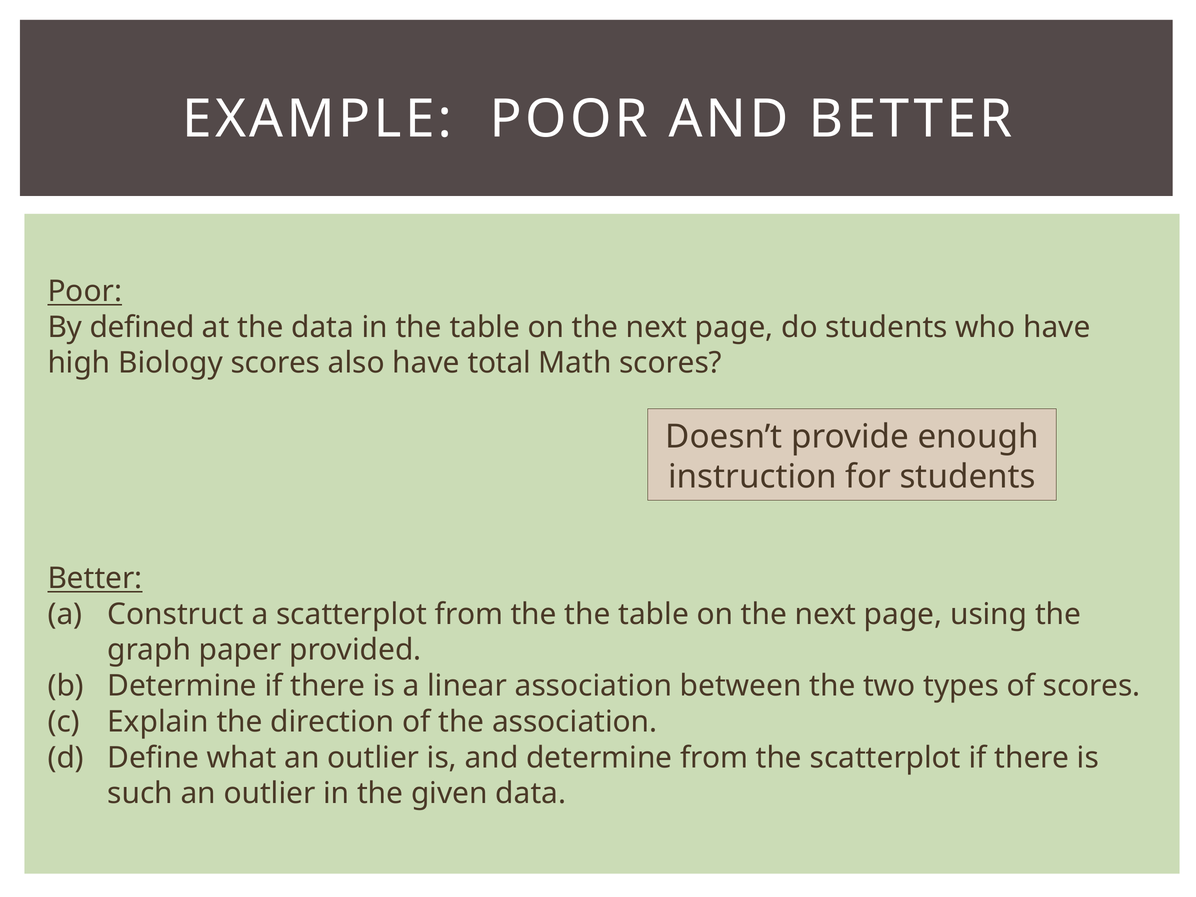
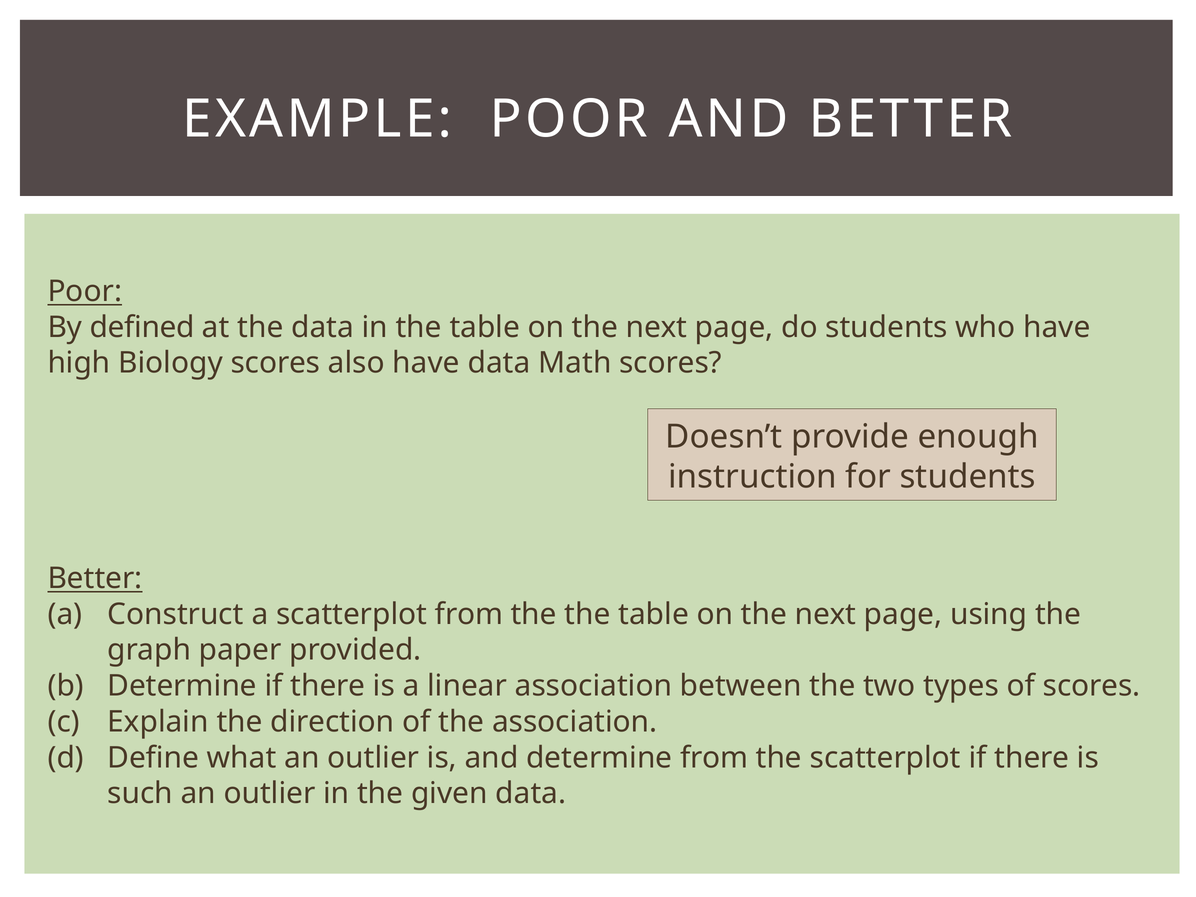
have total: total -> data (499, 363)
